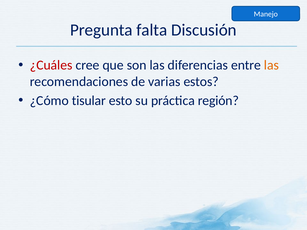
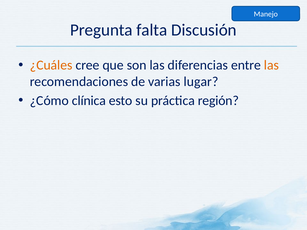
¿Cuáles colour: red -> orange (51, 65)
estos: estos -> lugar (201, 82)
tisular: tisular -> clínica (89, 101)
